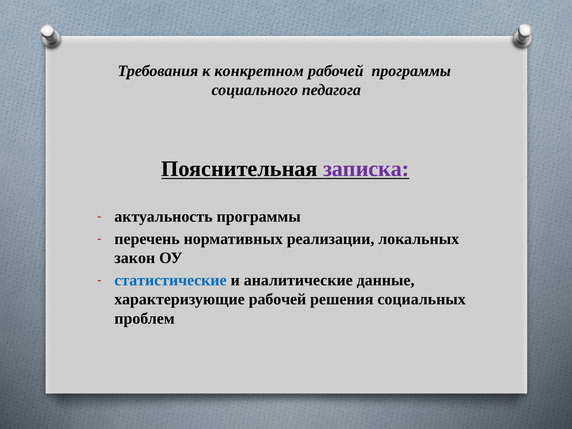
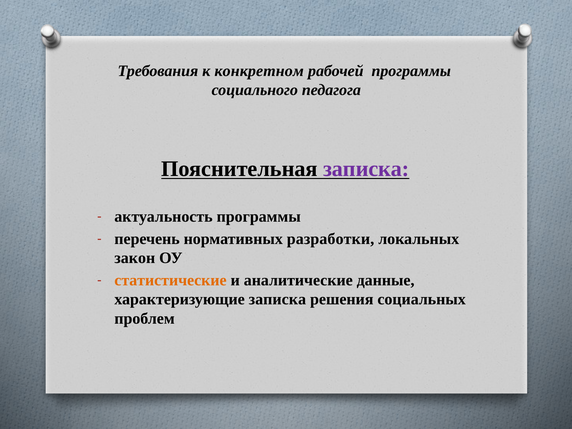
реализации: реализации -> разработки (331, 239)
статистические colour: blue -> orange (171, 280)
характеризующие рабочей: рабочей -> записка (277, 299)
